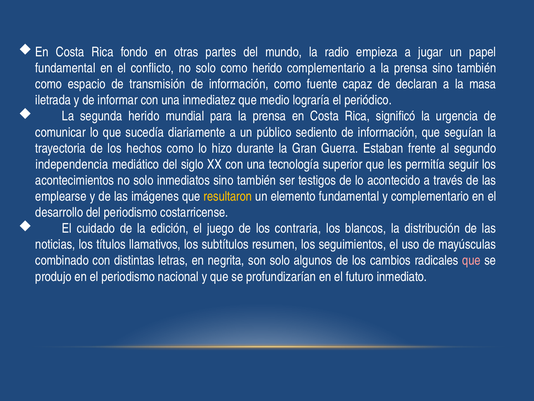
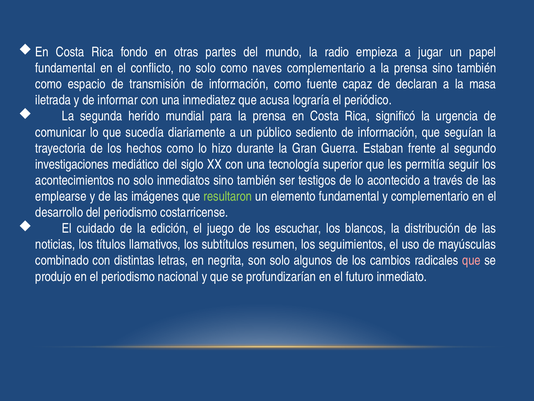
como herido: herido -> naves (267, 68)
medio: medio -> acusa (275, 100)
independencia: independencia -> investigaciones (72, 164)
resultaron colour: yellow -> light green (228, 196)
contraria: contraria -> escuchar (298, 228)
